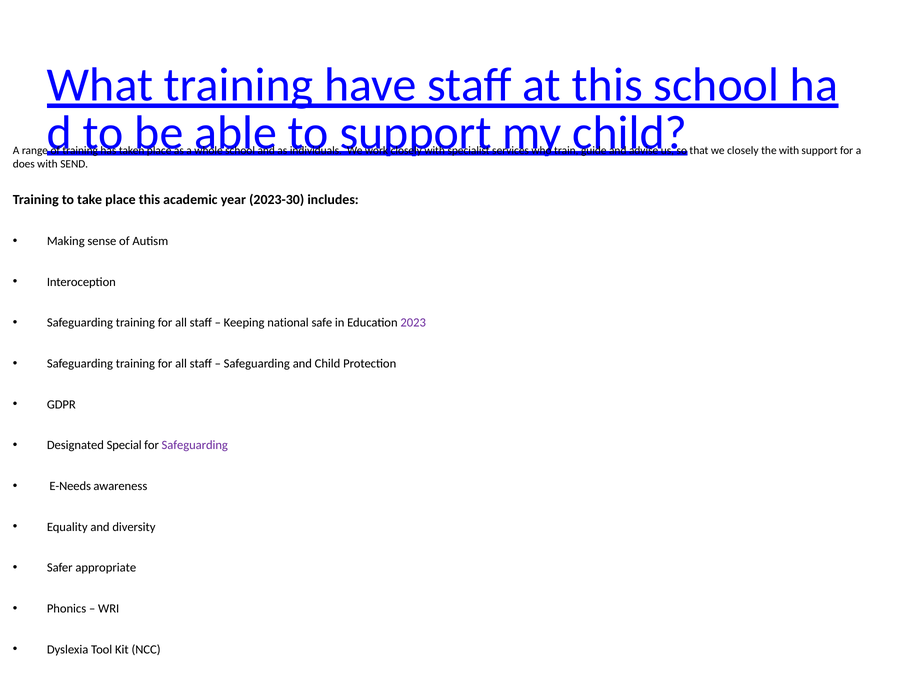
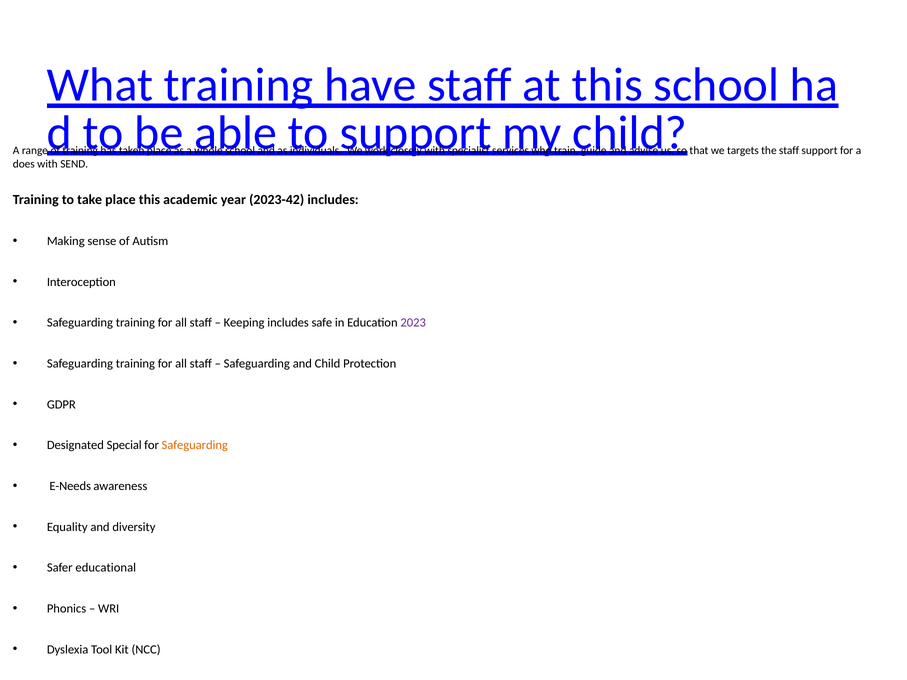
we closely: closely -> targets (743, 151)
the with: with -> staff (789, 151)
2023-30: 2023-30 -> 2023-42 (277, 200)
Keeping national: national -> includes (288, 323)
Safeguarding colour: purple -> orange (195, 445)
appropriate: appropriate -> educational (106, 568)
